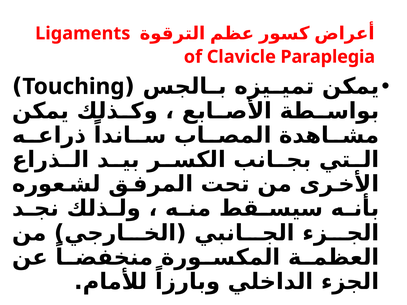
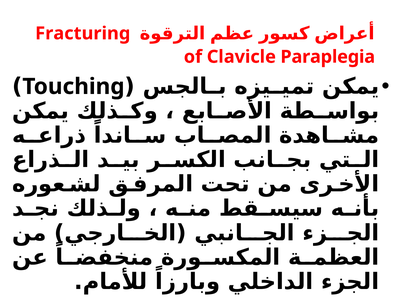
Ligaments: Ligaments -> Fracturing (83, 33)
